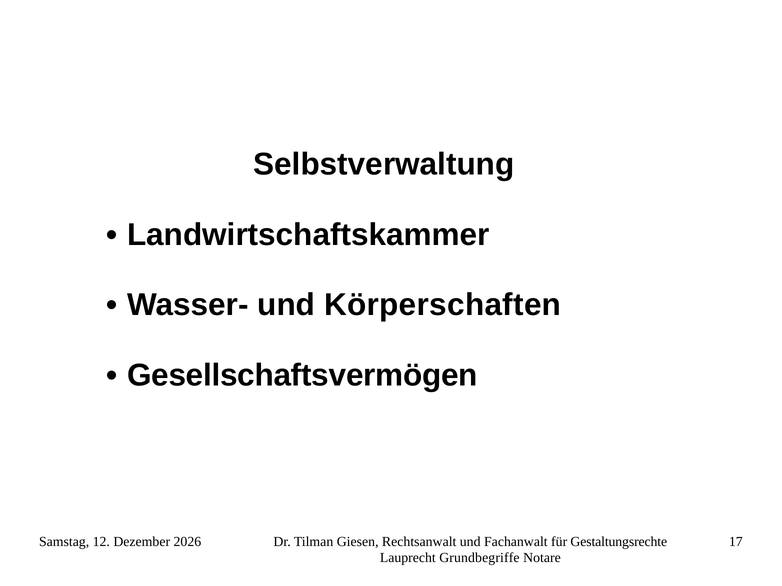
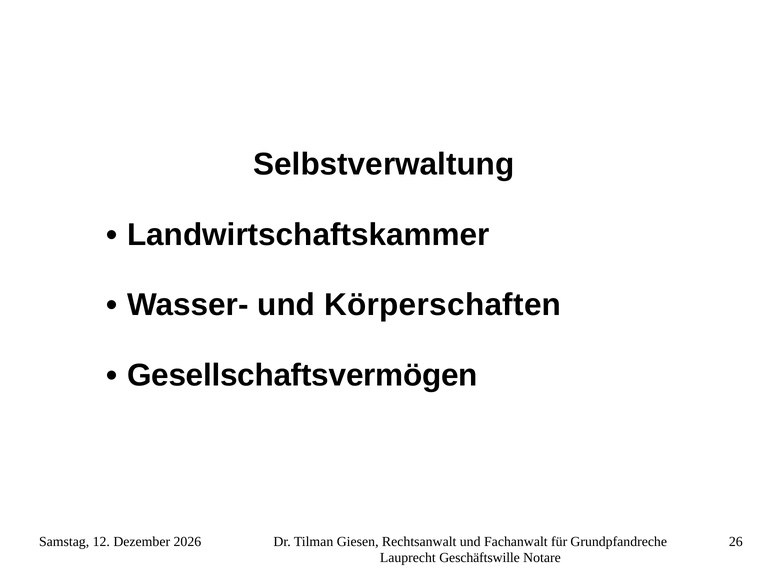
Gestaltungsrechte: Gestaltungsrechte -> Grundpfandreche (619, 542)
17: 17 -> 26 (736, 542)
Grundbegriffe: Grundbegriffe -> Geschäftswille (480, 558)
